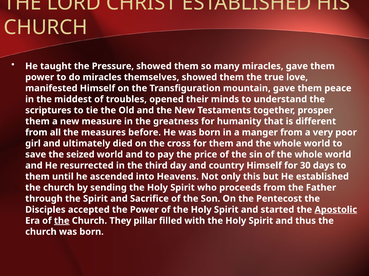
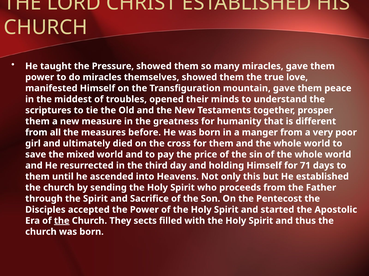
seized: seized -> mixed (80, 155)
country: country -> holding (226, 166)
30: 30 -> 71 (305, 166)
Apostolic underline: present -> none (336, 210)
pillar: pillar -> sects (145, 221)
